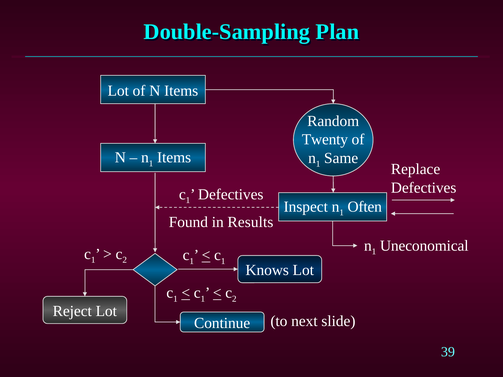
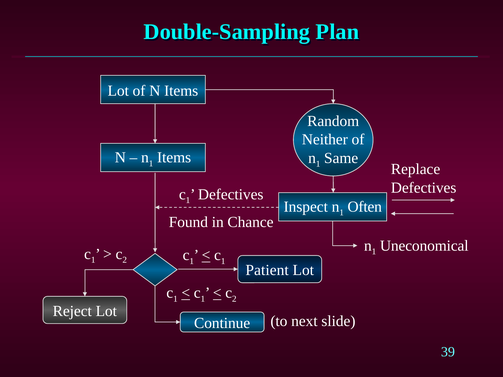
Twenty: Twenty -> Neither (325, 140)
Results: Results -> Chance (250, 222)
Knows: Knows -> Patient (267, 270)
